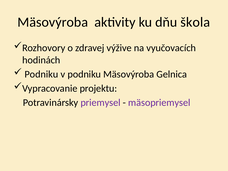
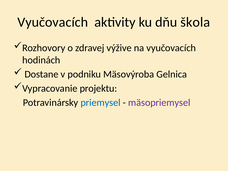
Mäsovýroba: Mäsovýroba -> Vyučovacích (53, 22)
Podniku: Podniku -> Dostane (41, 74)
priemysel colour: purple -> blue (101, 103)
